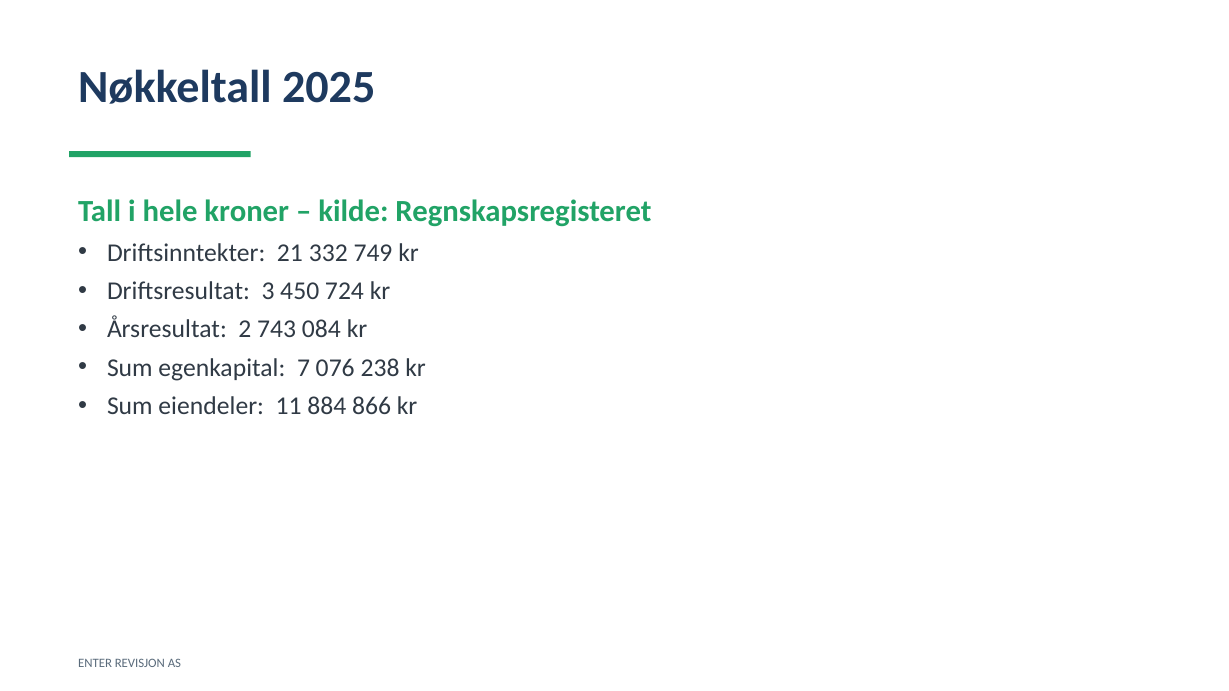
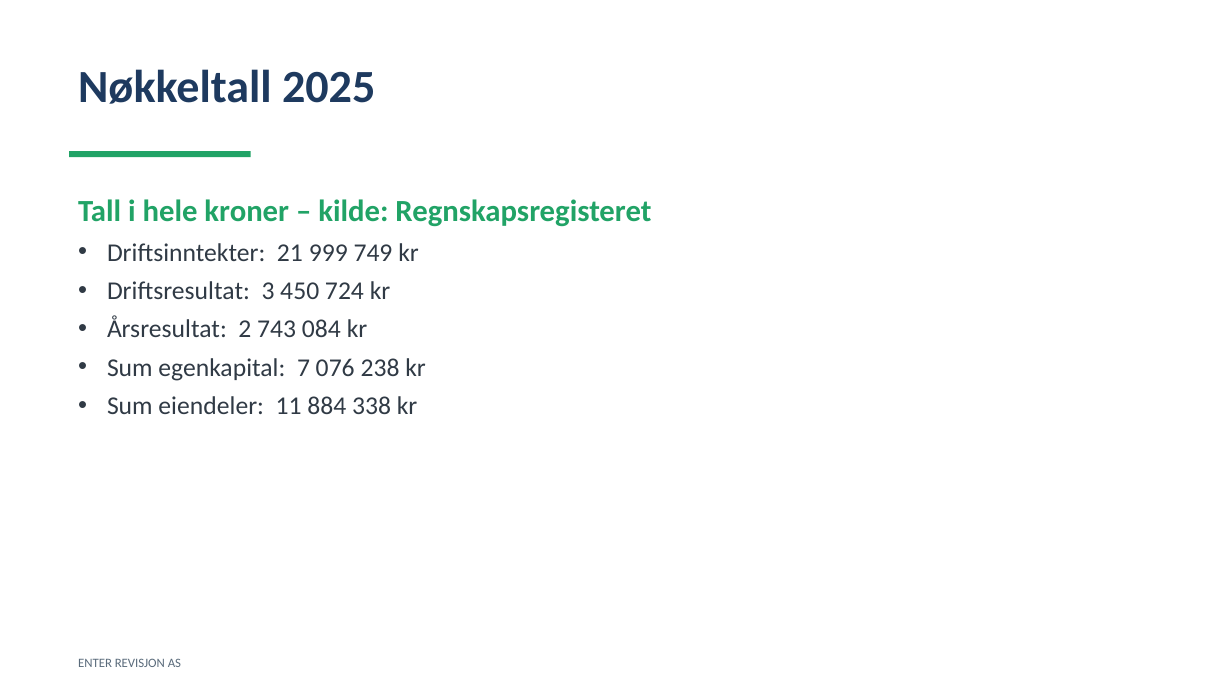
332: 332 -> 999 (328, 253)
866: 866 -> 338 (372, 406)
